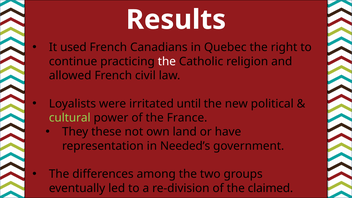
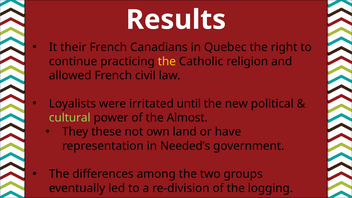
used: used -> their (73, 47)
the colour: white -> yellow (167, 61)
France: France -> Almost (187, 118)
claimed: claimed -> logging (270, 188)
